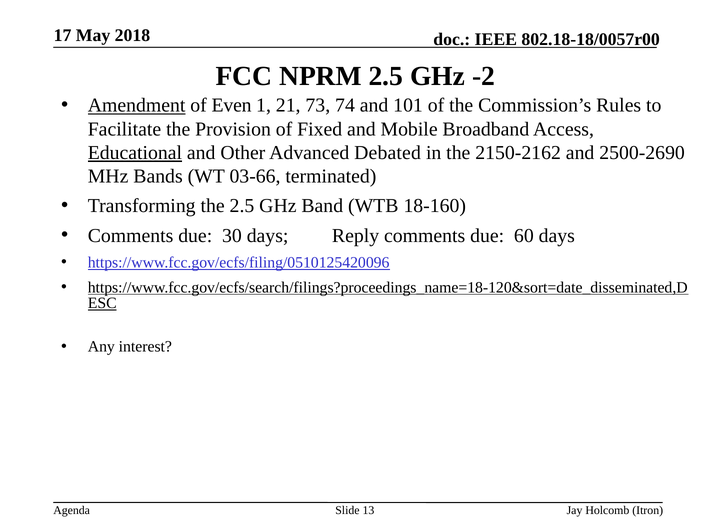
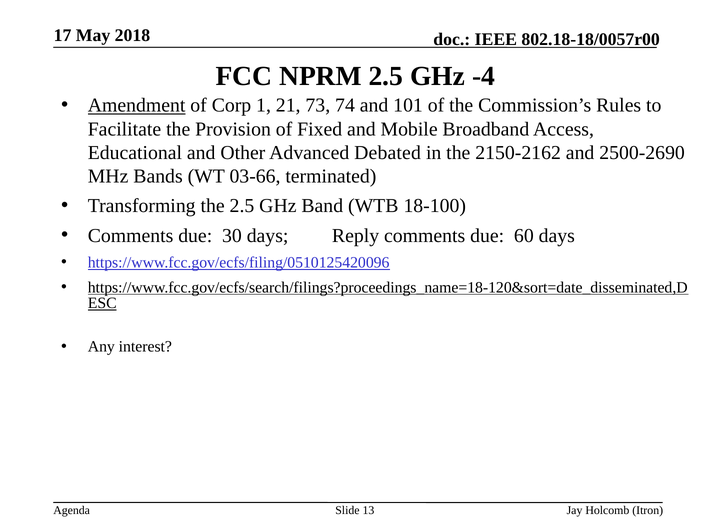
-2: -2 -> -4 (484, 76)
Even: Even -> Corp (231, 106)
Educational underline: present -> none (135, 153)
18-160: 18-160 -> 18-100 (435, 206)
